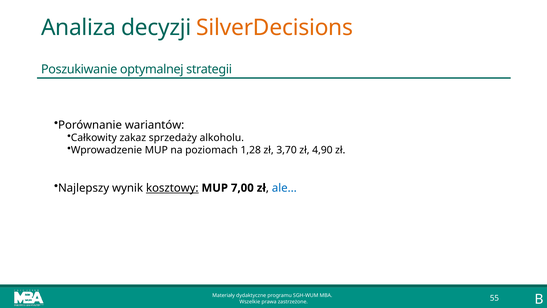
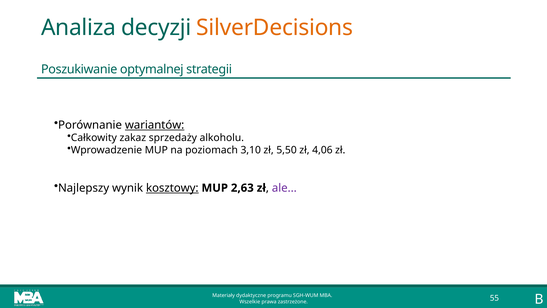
wariantów underline: none -> present (155, 125)
1,28: 1,28 -> 3,10 (251, 150)
3,70: 3,70 -> 5,50 (287, 150)
4,90: 4,90 -> 4,06 (322, 150)
7,00: 7,00 -> 2,63 (242, 188)
ale colour: blue -> purple (284, 188)
